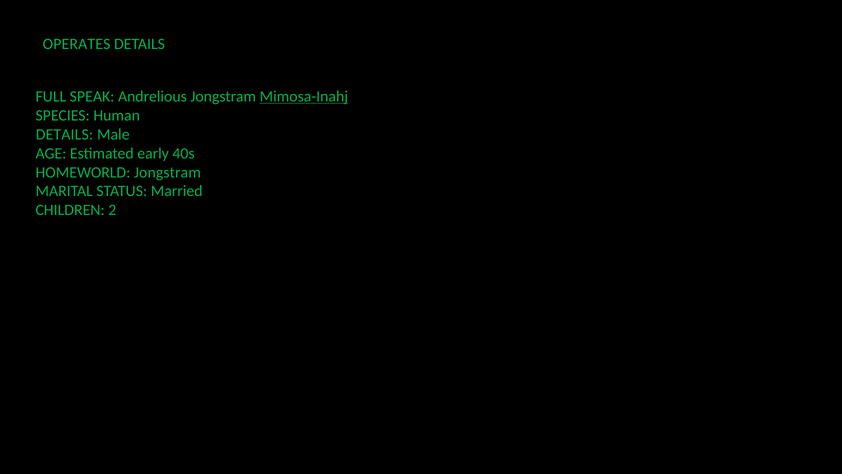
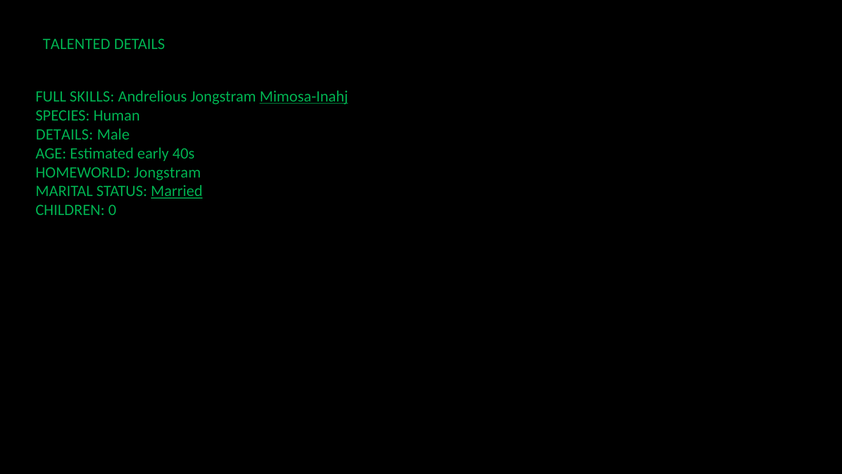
OPERATES: OPERATES -> TALENTED (77, 44)
SPEAK: SPEAK -> SKILLS (92, 96)
Married underline: none -> present (177, 191)
2: 2 -> 0 (112, 210)
